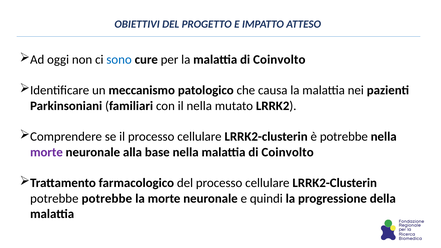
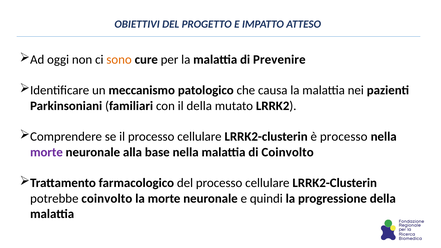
sono colour: blue -> orange (119, 60)
la malattia di Coinvolto: Coinvolto -> Prevenire (279, 60)
il nella: nella -> della (199, 106)
è potrebbe: potrebbe -> processo (344, 137)
potrebbe potrebbe: potrebbe -> coinvolto (107, 199)
